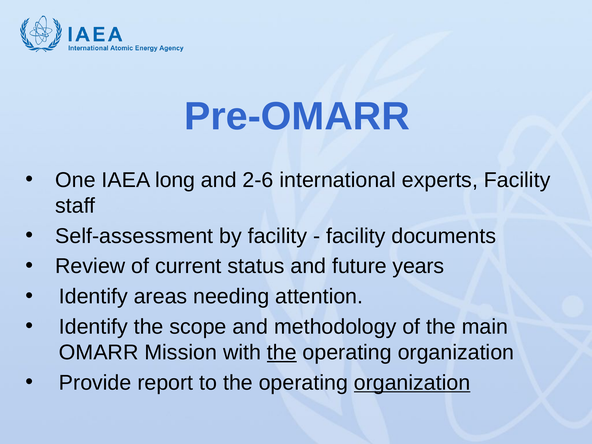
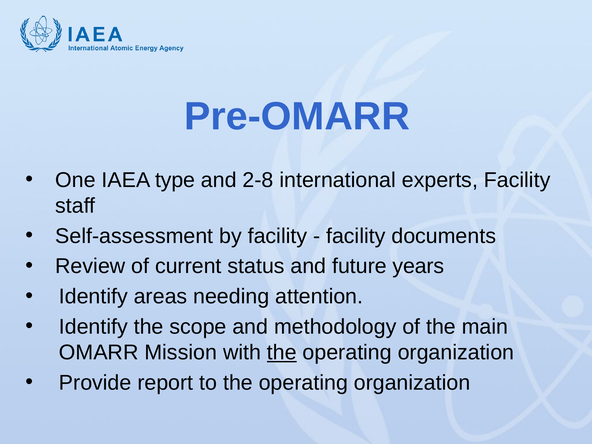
long: long -> type (175, 180)
2-6: 2-6 -> 2-8 (258, 180)
organization underline: present -> none (412, 383)
